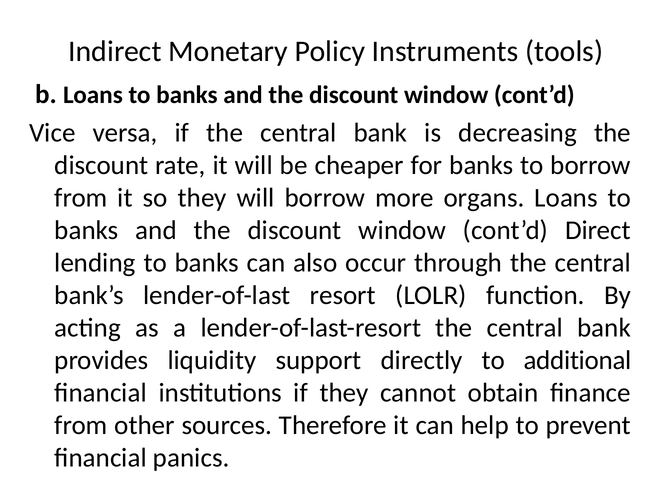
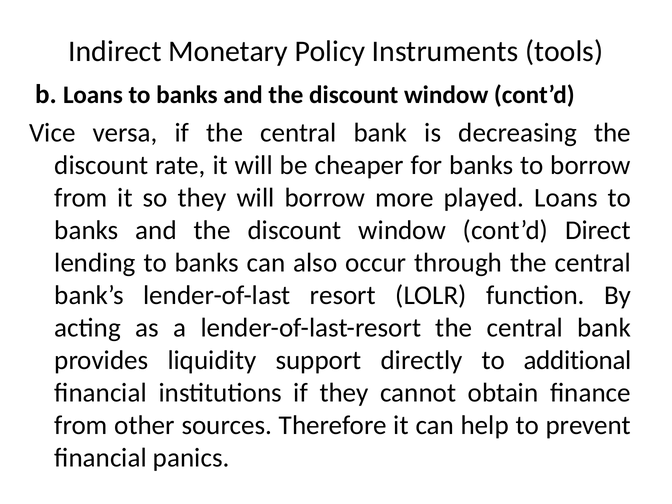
organs: organs -> played (484, 198)
